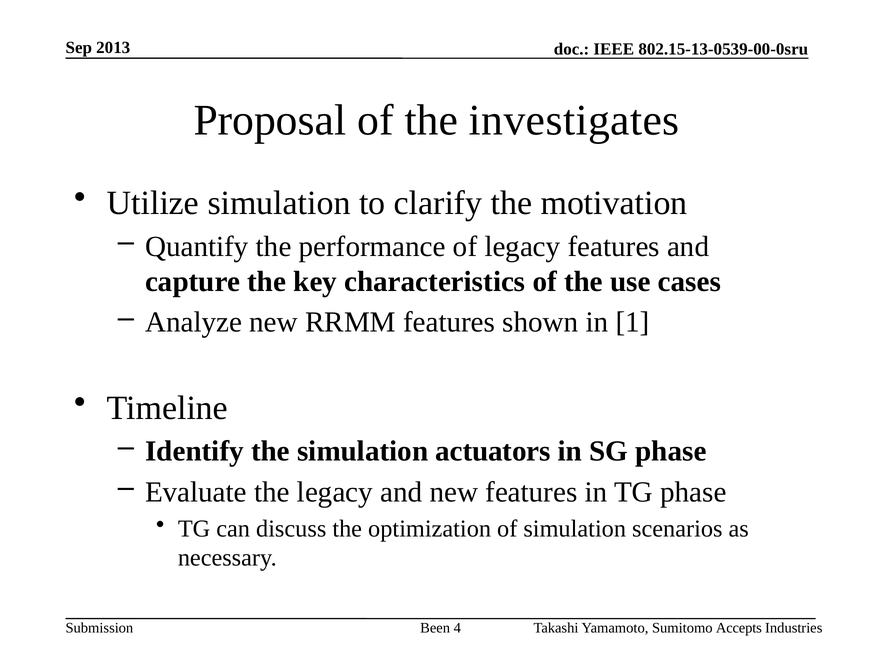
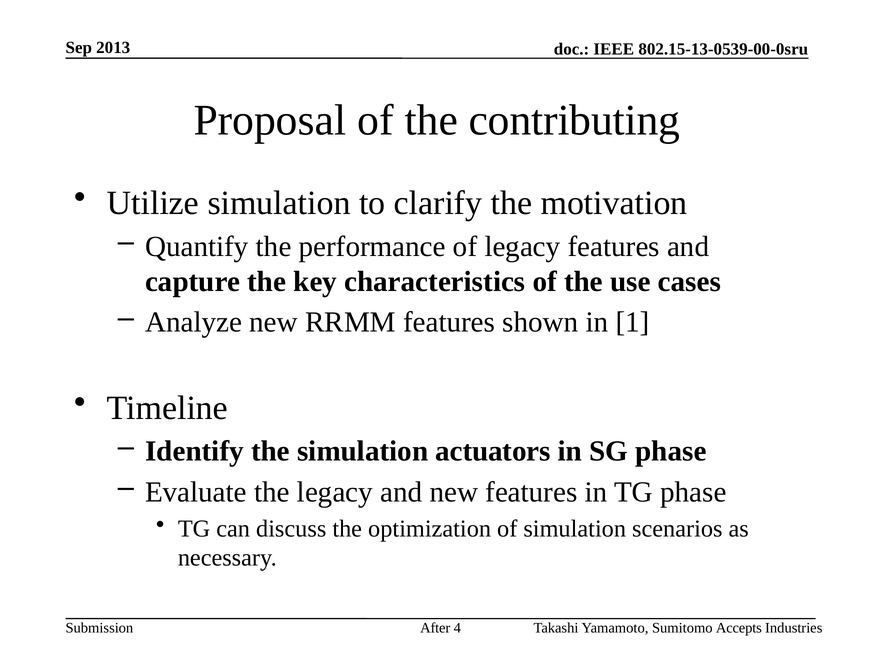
investigates: investigates -> contributing (574, 120)
Been: Been -> After (435, 629)
